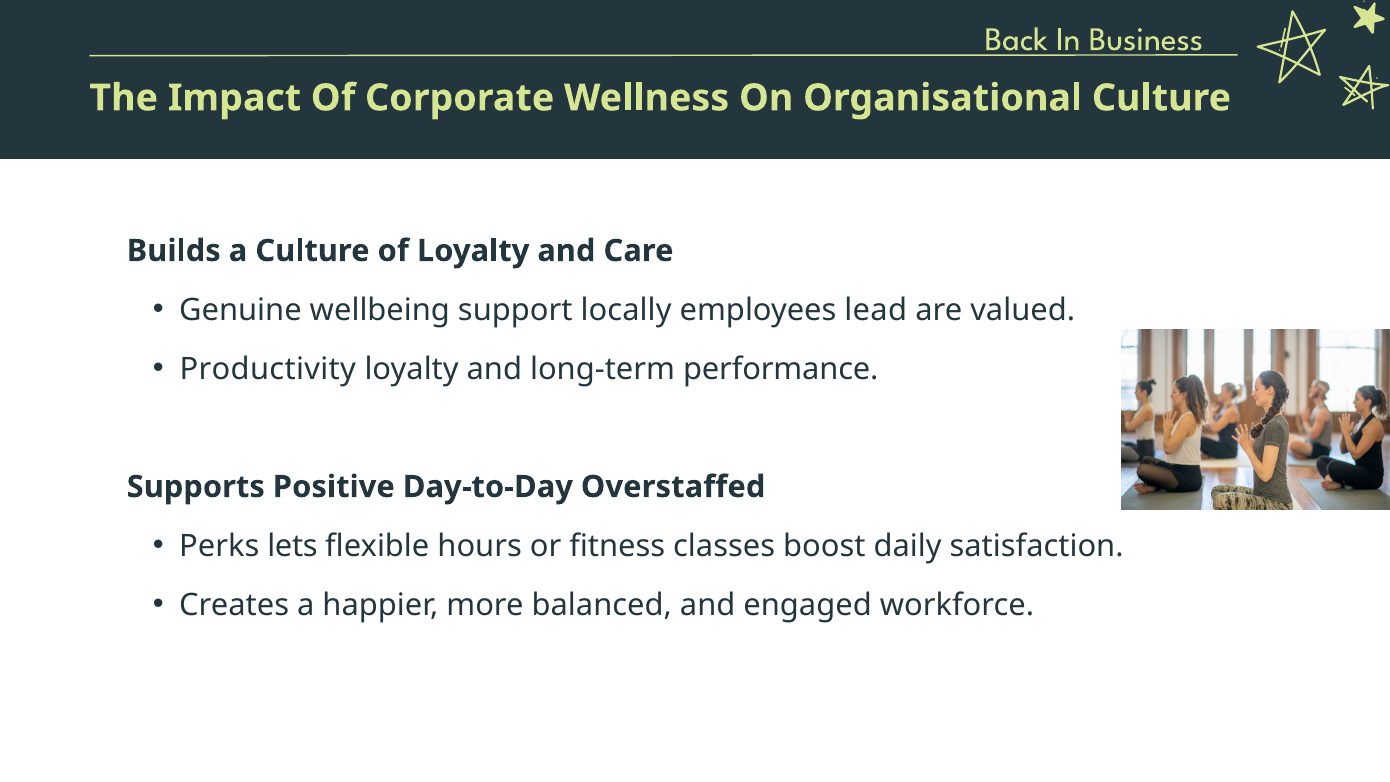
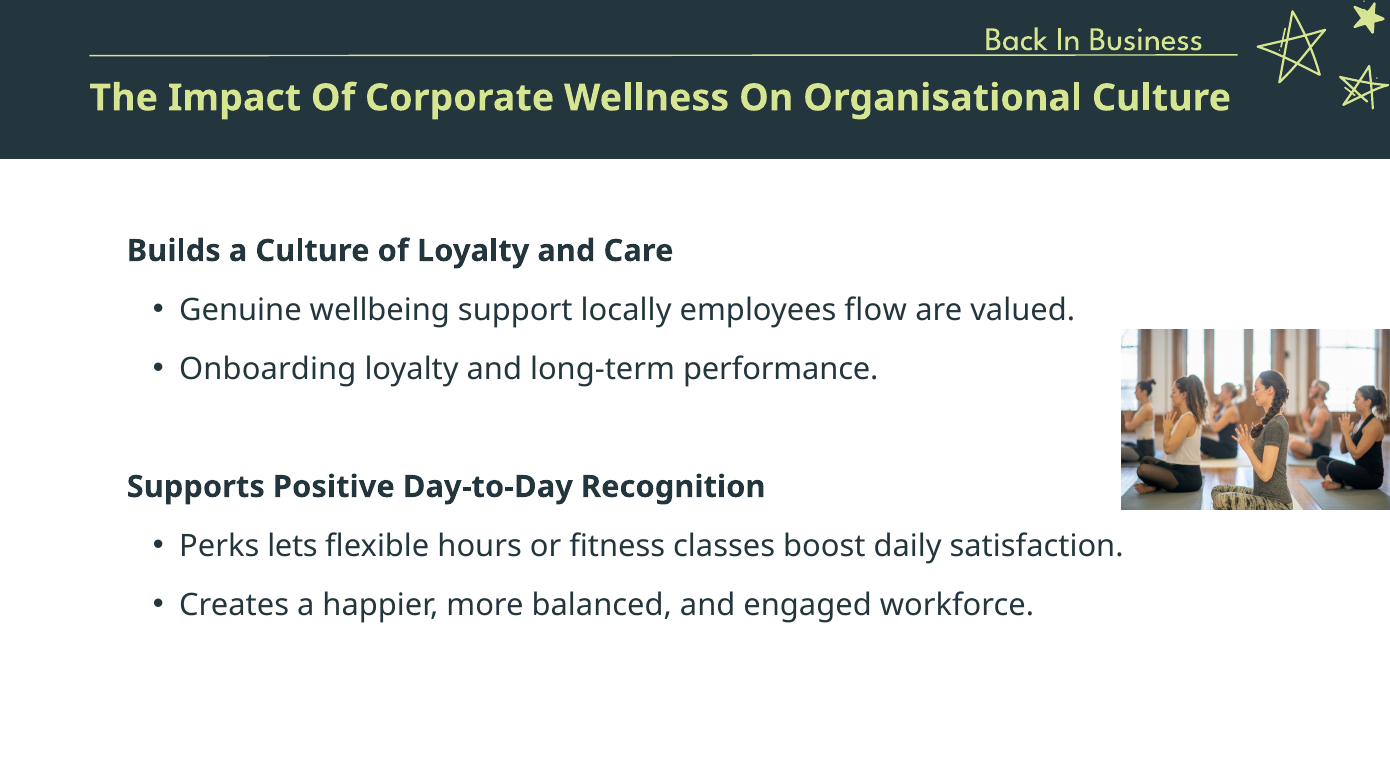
lead: lead -> flow (876, 310)
Productivity: Productivity -> Onboarding (268, 369)
Overstaffed: Overstaffed -> Recognition (673, 487)
